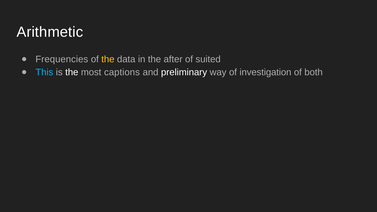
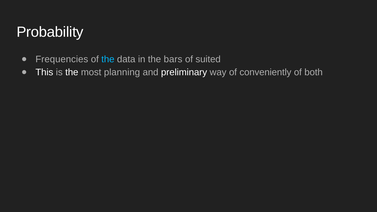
Arithmetic: Arithmetic -> Probability (50, 32)
the colour: yellow -> light blue (108, 59)
after: after -> bars (173, 59)
This colour: light blue -> white (44, 72)
captions: captions -> planning (122, 72)
investigation: investigation -> conveniently (265, 72)
